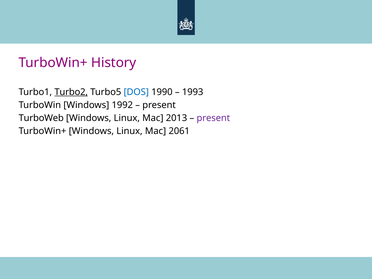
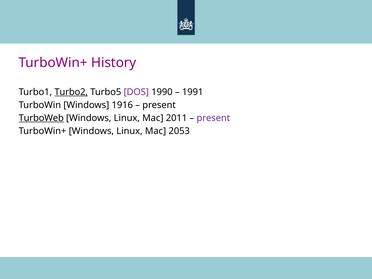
DOS colour: blue -> purple (136, 92)
1993: 1993 -> 1991 (193, 92)
1992: 1992 -> 1916 (122, 105)
TurboWeb underline: none -> present (41, 118)
2013: 2013 -> 2011 (176, 118)
2061: 2061 -> 2053 (179, 131)
